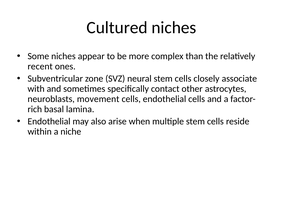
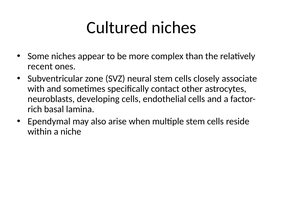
movement: movement -> developing (98, 99)
Endothelial: Endothelial -> Ependymal (49, 121)
